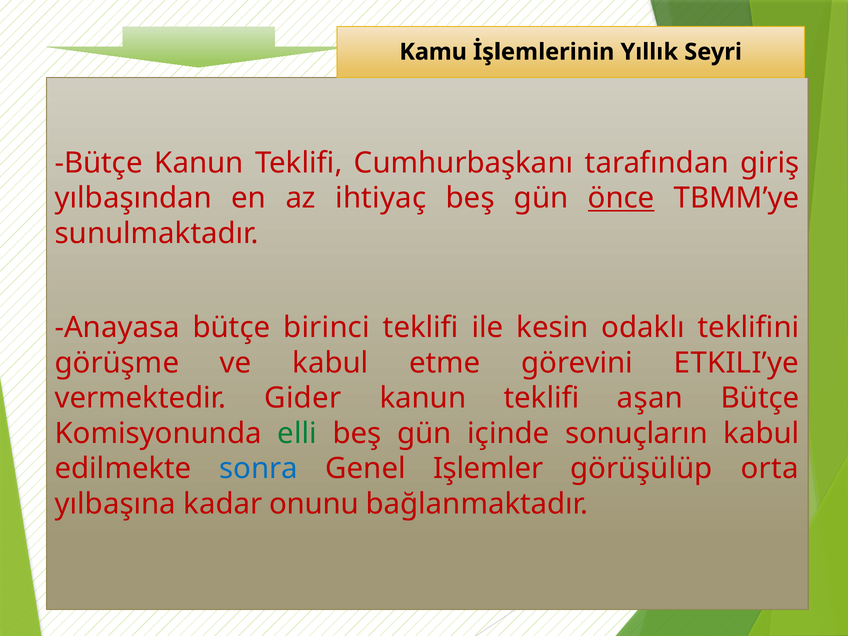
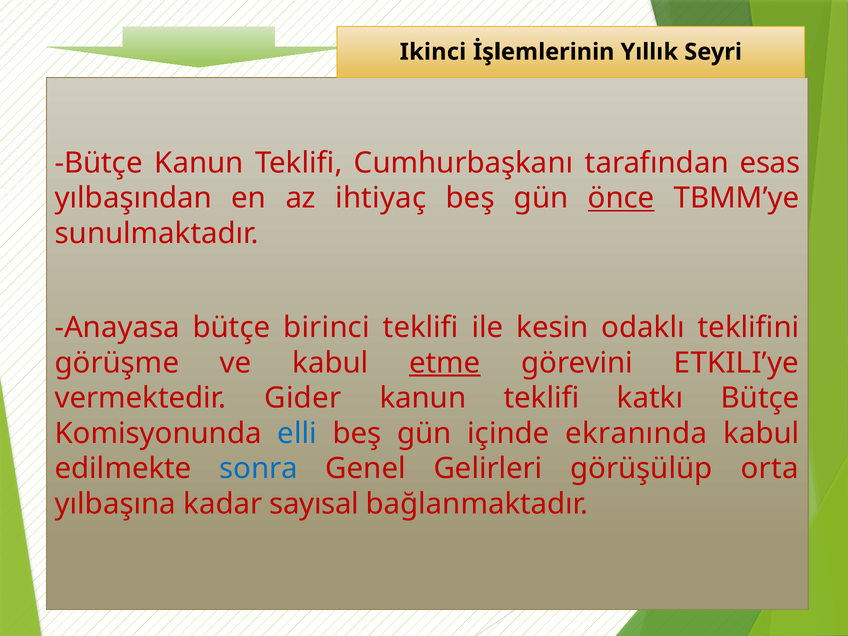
Kamu: Kamu -> Ikinci (433, 52)
giriş: giriş -> esas (770, 163)
etme underline: none -> present (445, 363)
aşan: aşan -> katkı (650, 398)
elli colour: green -> blue (297, 433)
sonuçların: sonuçların -> ekranında (636, 433)
Işlemler: Işlemler -> Gelirleri (488, 469)
onunu: onunu -> sayısal (314, 504)
